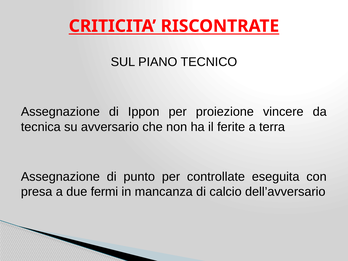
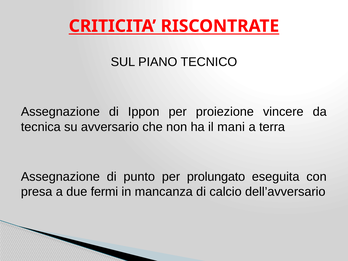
ferite: ferite -> mani (231, 127)
controllate: controllate -> prolungato (216, 177)
